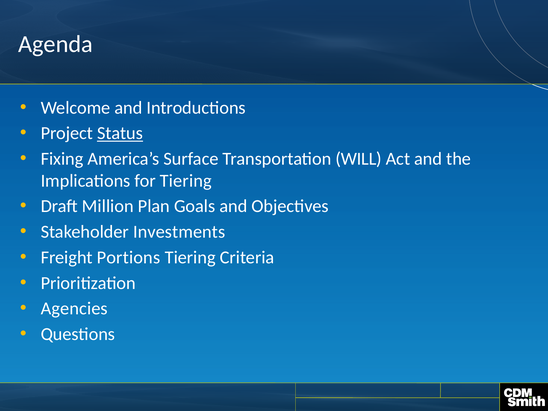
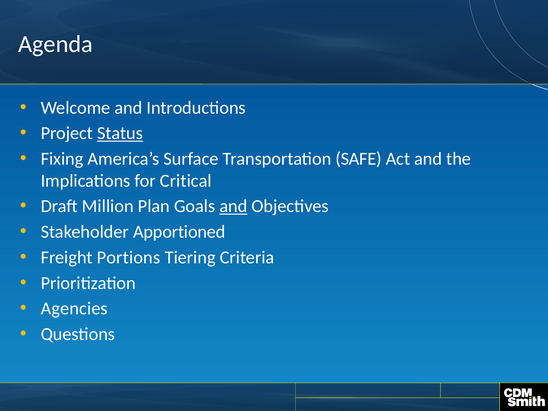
WILL: WILL -> SAFE (359, 159)
for Tiering: Tiering -> Critical (186, 181)
and underline: none -> present (233, 206)
Investments: Investments -> Apportioned (179, 232)
